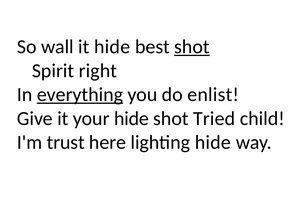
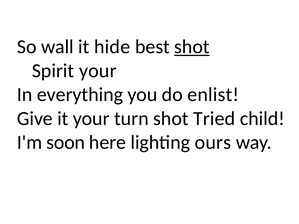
Spirit right: right -> your (98, 71)
everything underline: present -> none (80, 95)
your hide: hide -> turn (131, 119)
trust: trust -> soon (66, 143)
lighting hide: hide -> ours (213, 143)
